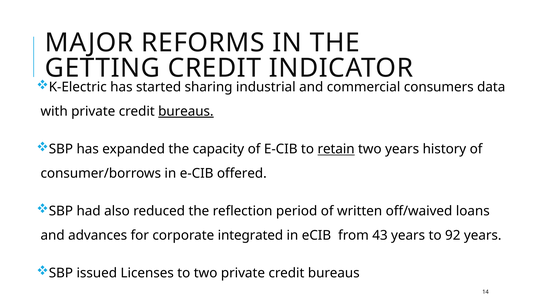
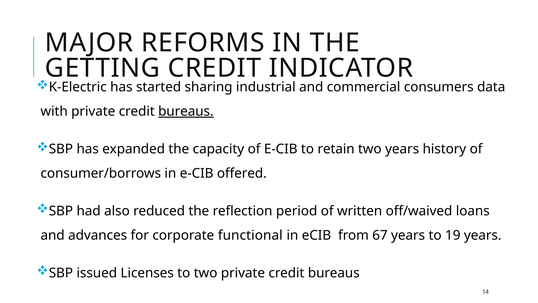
retain underline: present -> none (336, 149)
integrated: integrated -> functional (250, 235)
43: 43 -> 67 (380, 235)
92: 92 -> 19 (453, 235)
